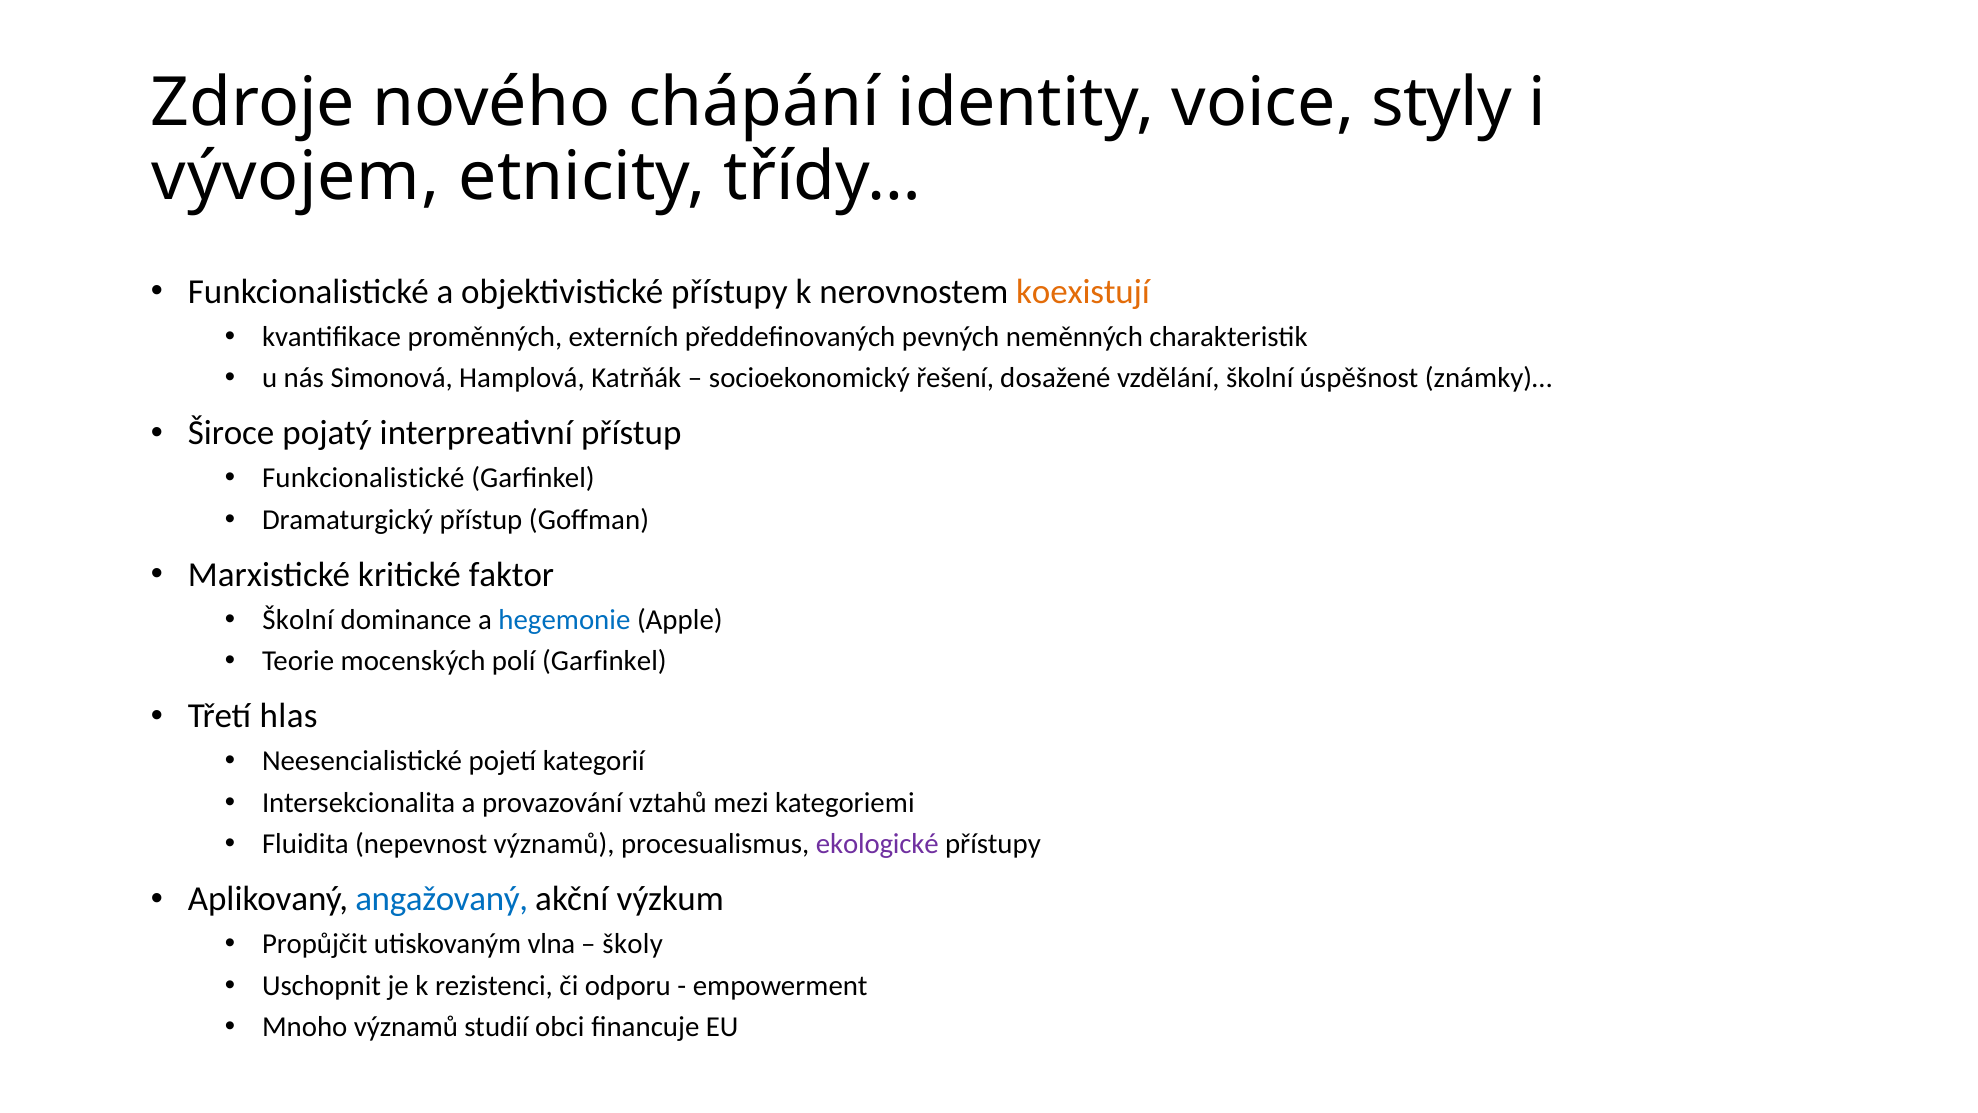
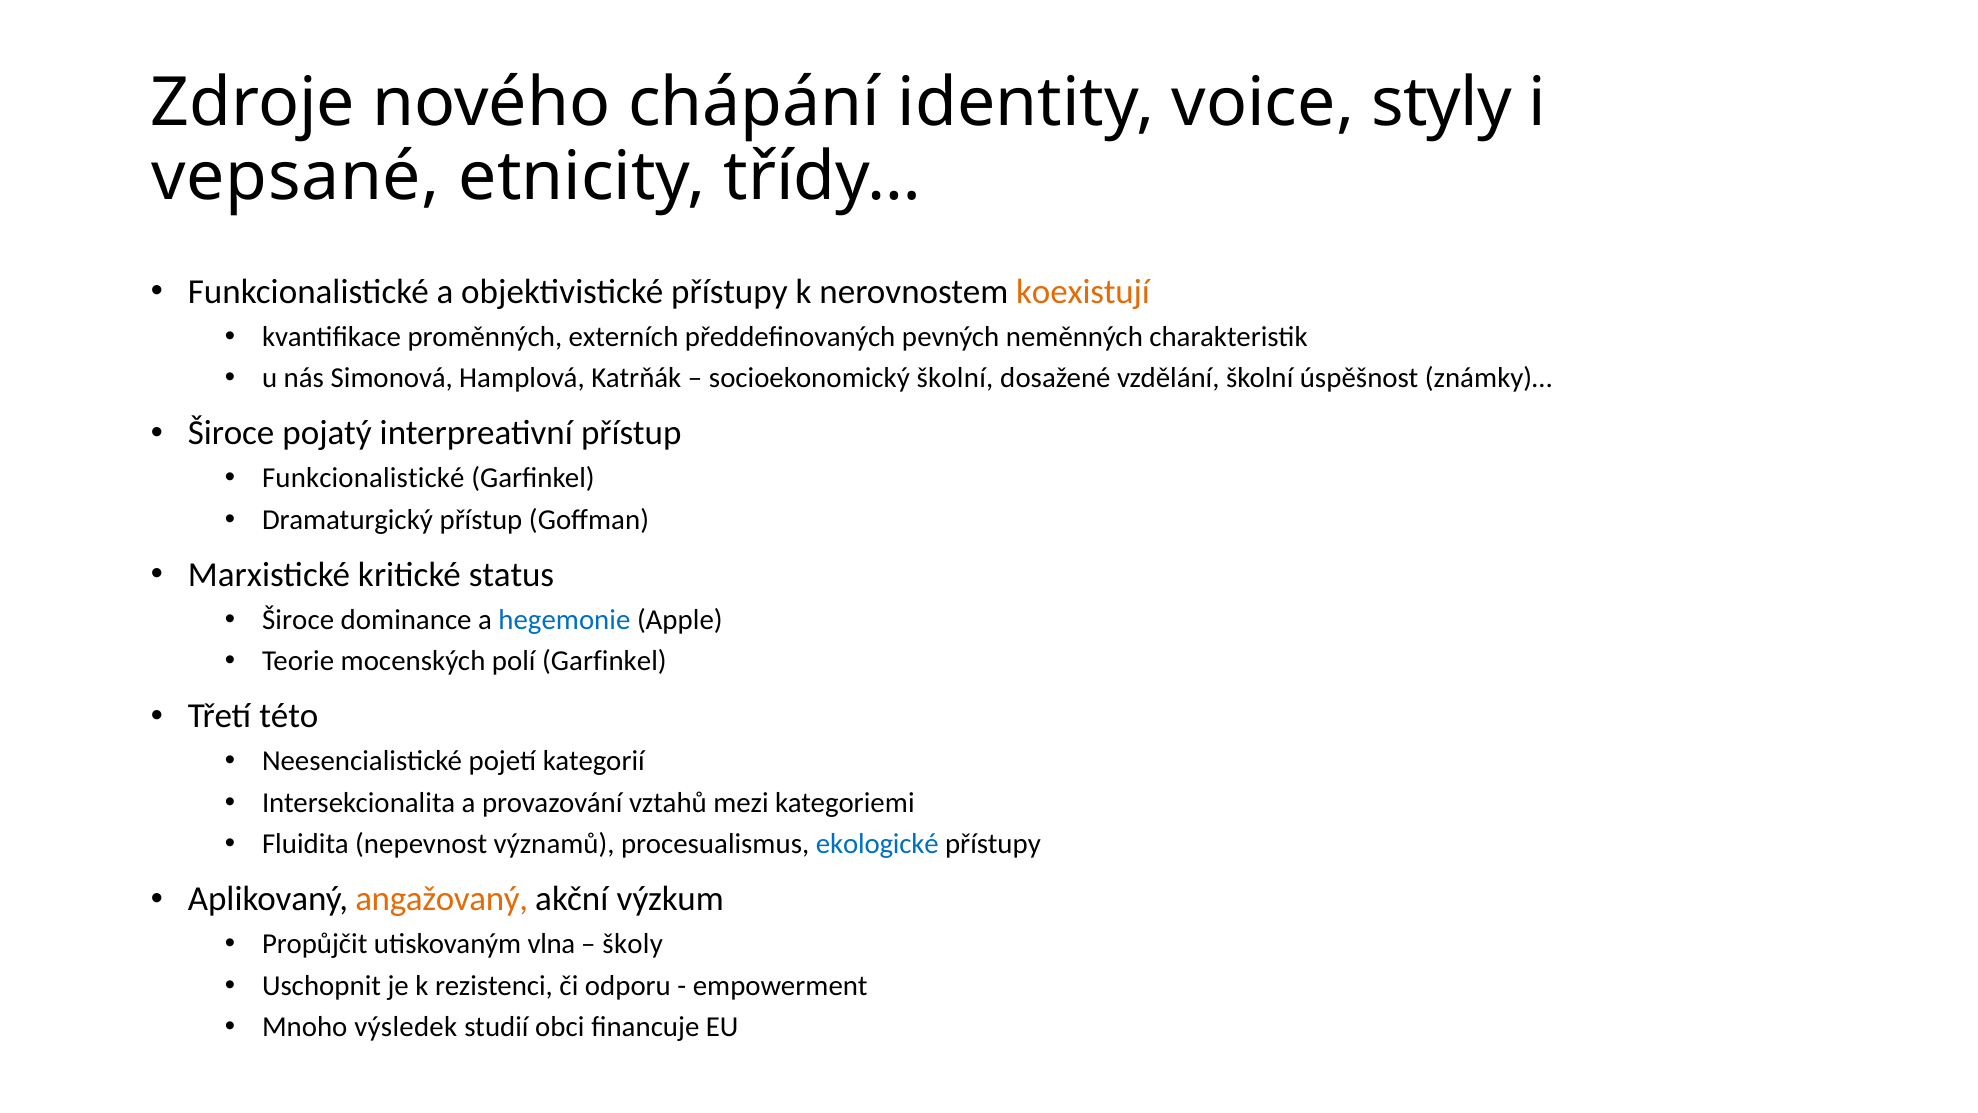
vývojem: vývojem -> vepsané (296, 177)
socioekonomický řešení: řešení -> školní (955, 378)
faktor: faktor -> status (511, 575)
Školní: Školní -> Široce (298, 619)
hlas: hlas -> této (289, 716)
ekologické colour: purple -> blue (877, 844)
angažovaný colour: blue -> orange (442, 899)
Mnoho významů: významů -> výsledek (406, 1027)
